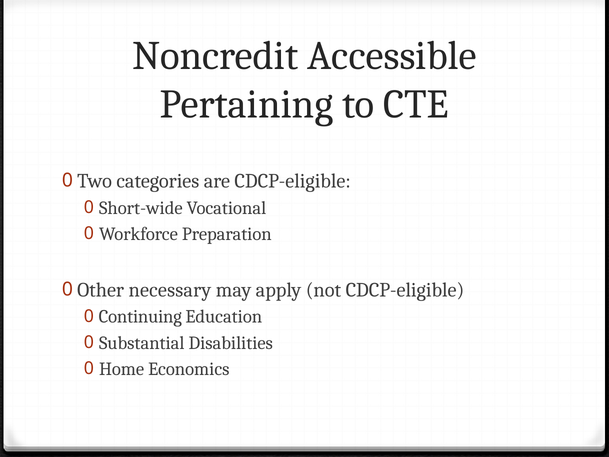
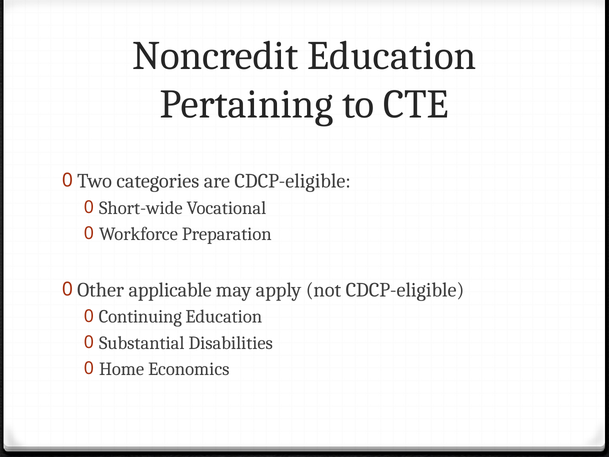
Noncredit Accessible: Accessible -> Education (392, 56)
necessary: necessary -> applicable (170, 290)
